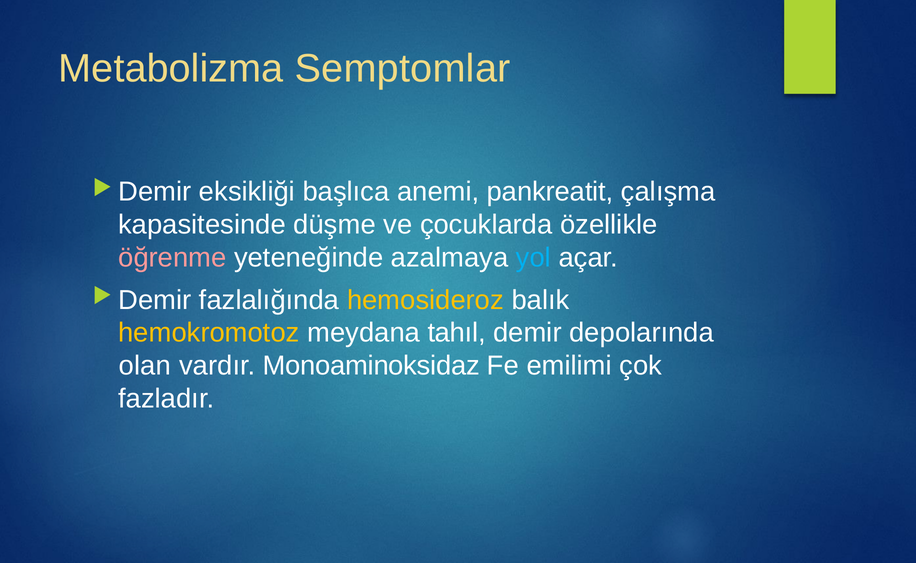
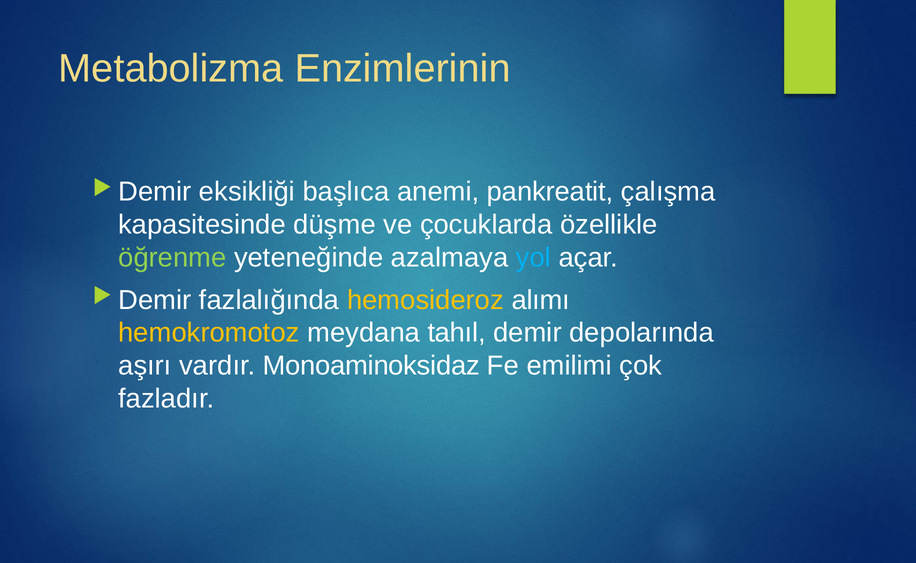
Semptomlar: Semptomlar -> Enzimlerinin (403, 69)
öğrenme colour: pink -> light green (172, 257)
balık: balık -> alımı (541, 300)
olan: olan -> aşırı (145, 366)
